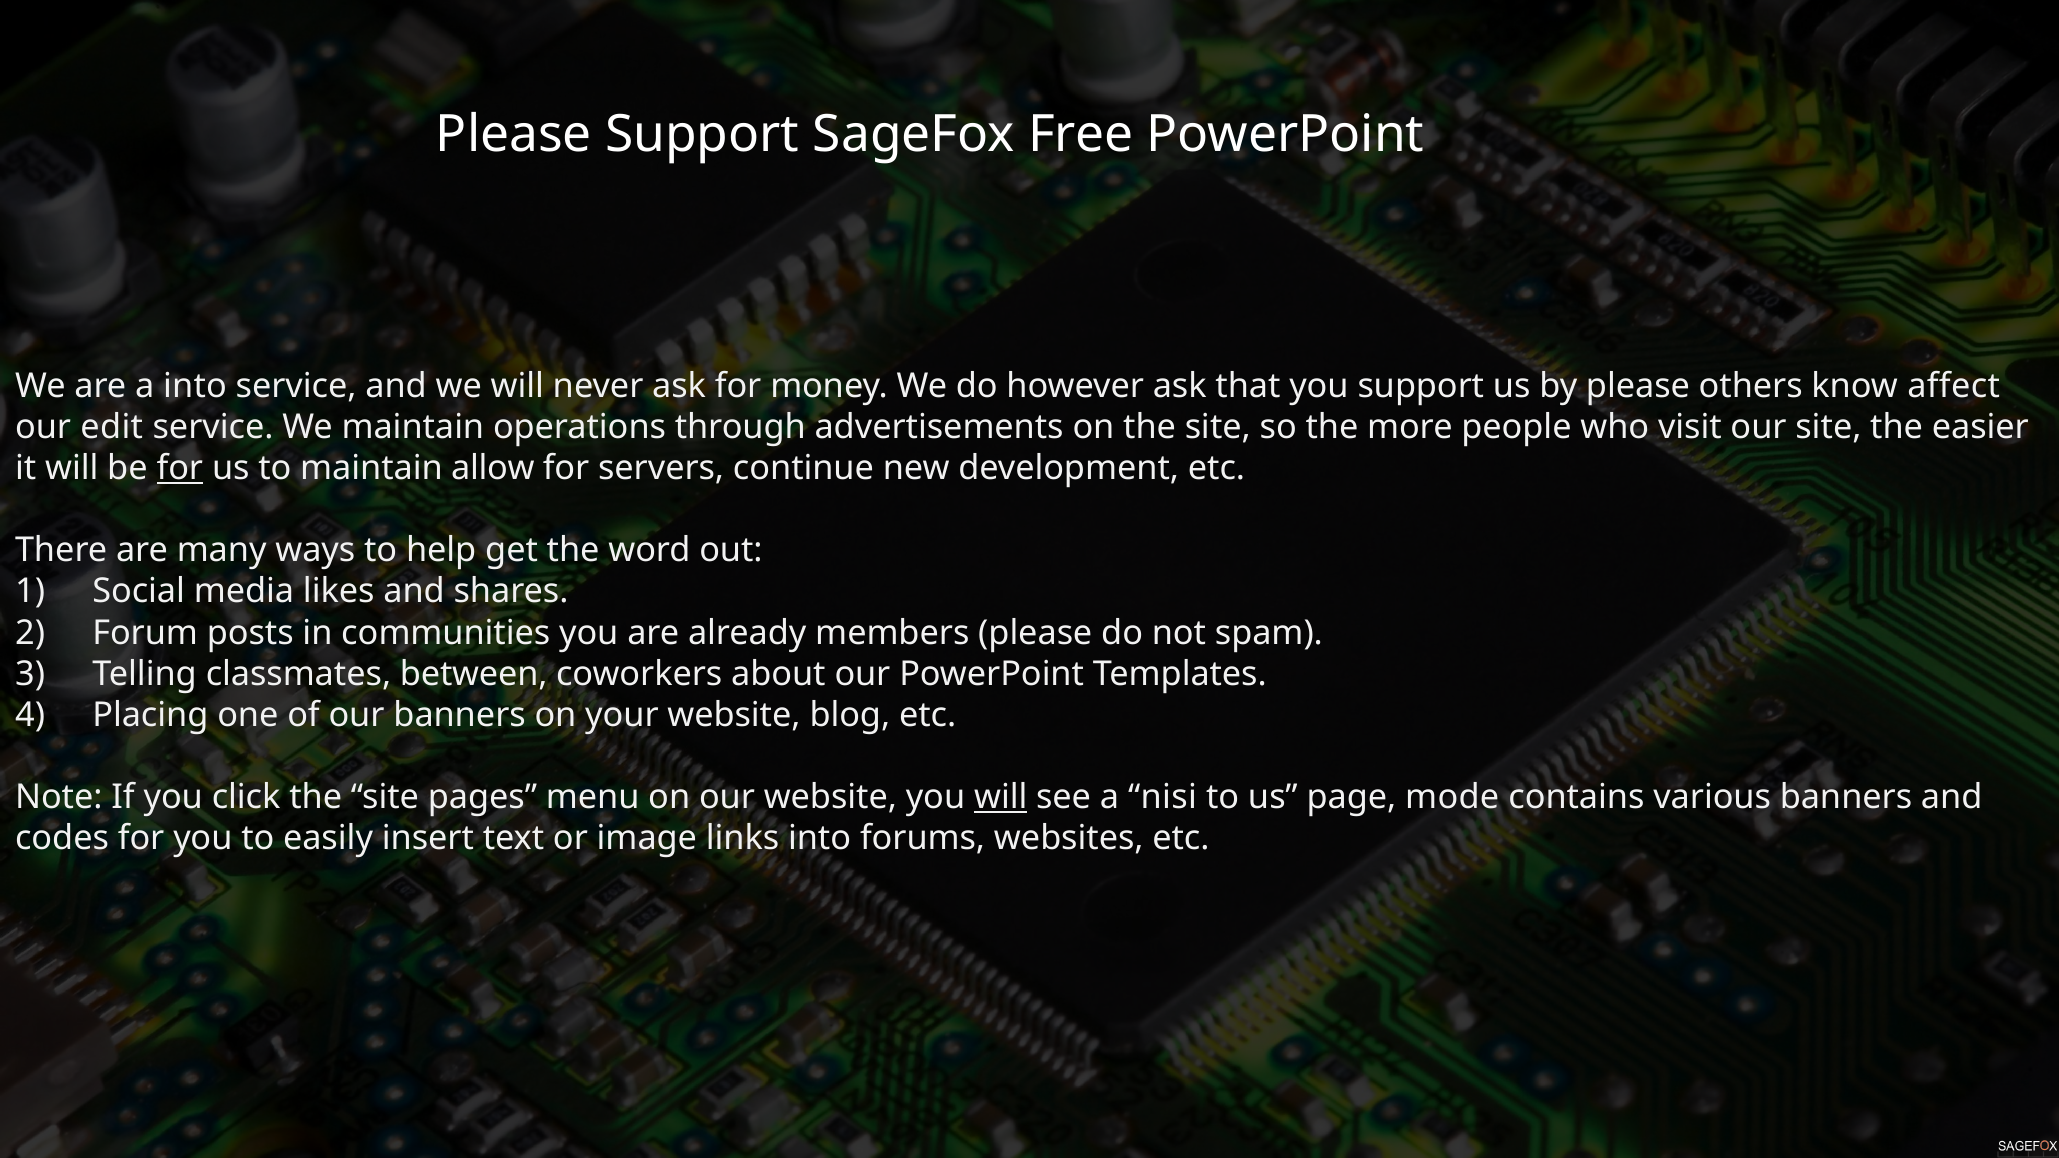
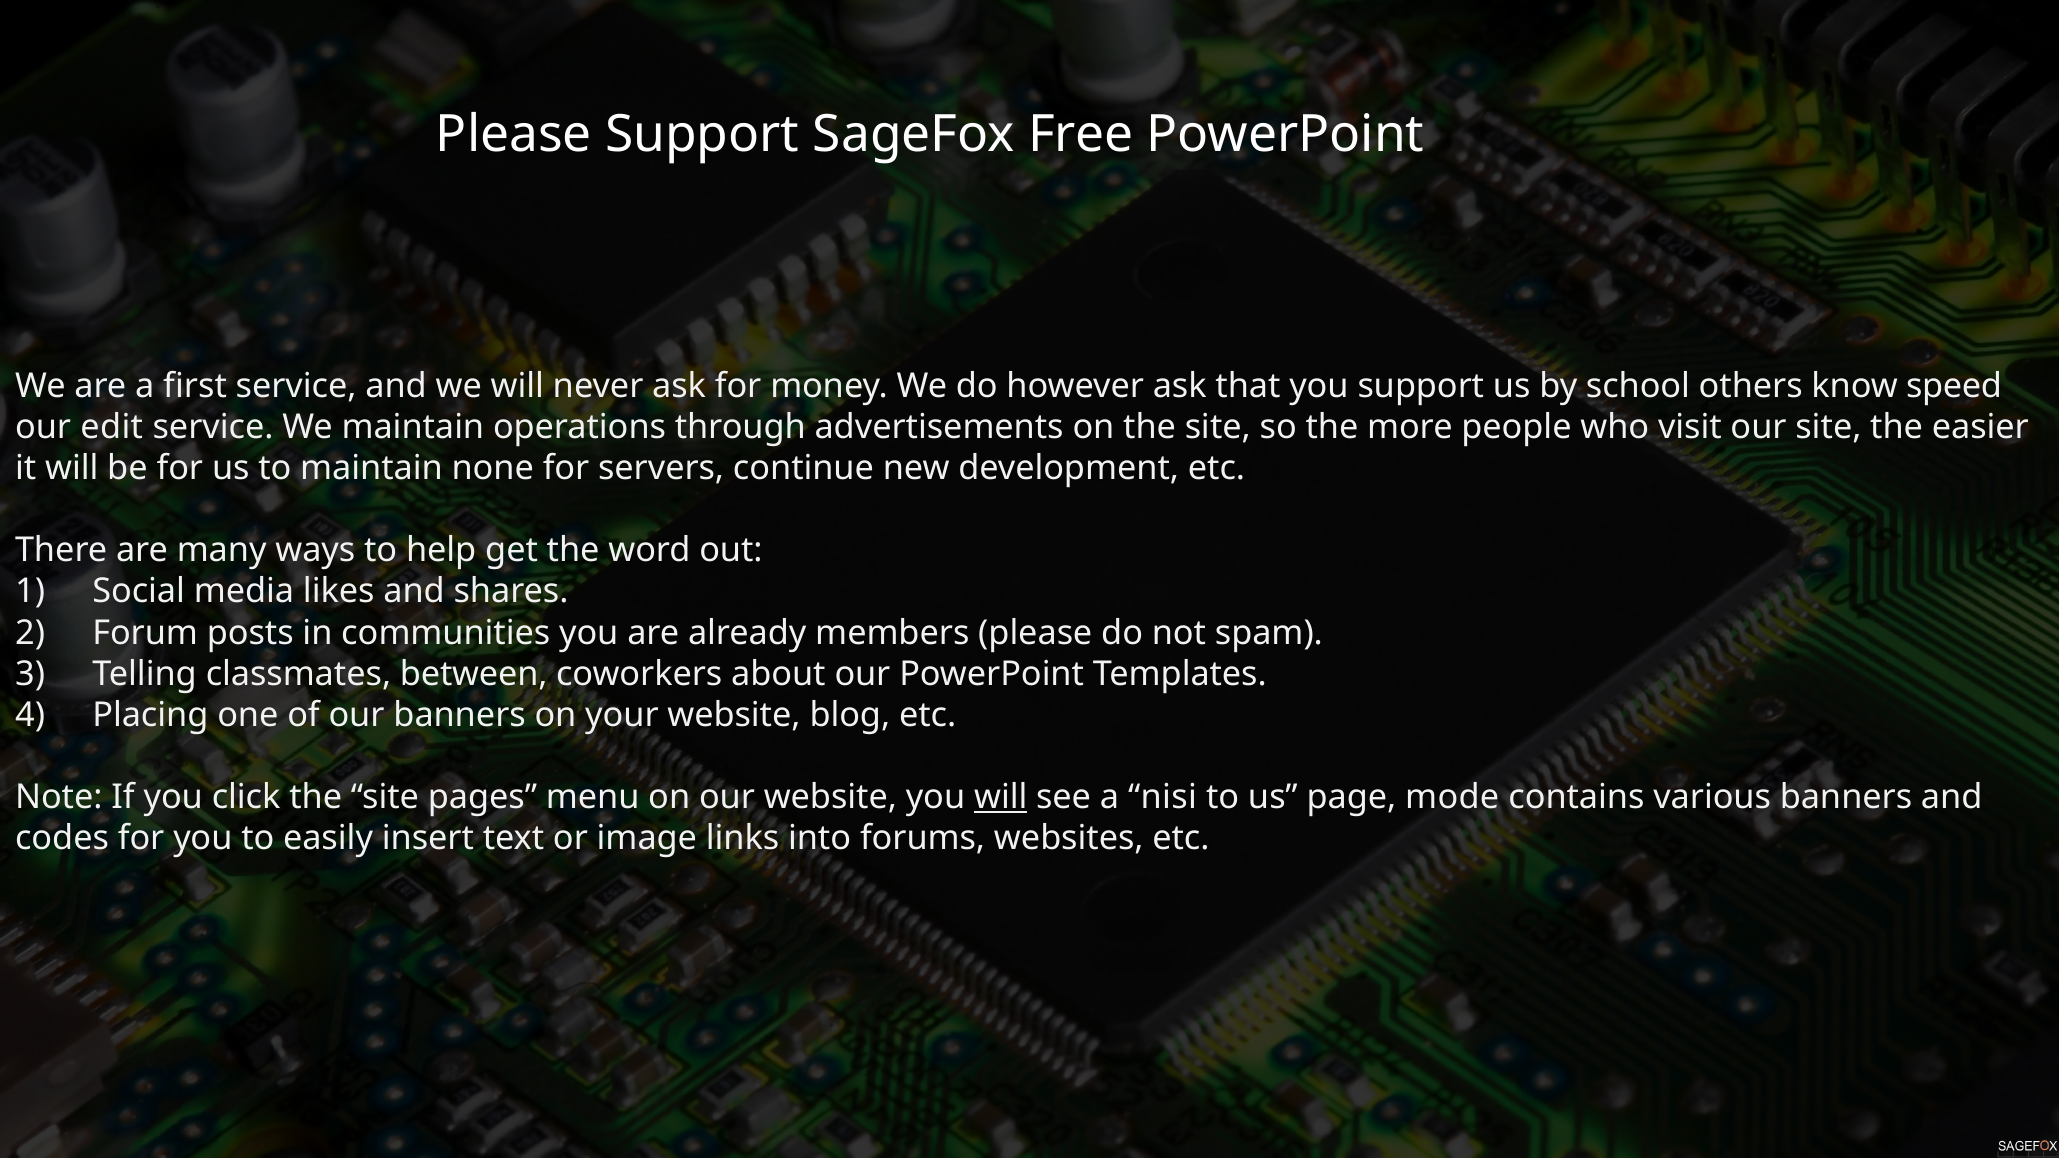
a into: into -> first (195, 386)
by please: please -> school (1638, 386)
affect: affect -> speed (1954, 386)
for underline: present -> none (180, 468)
allow: allow -> none (493, 468)
